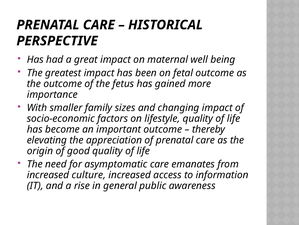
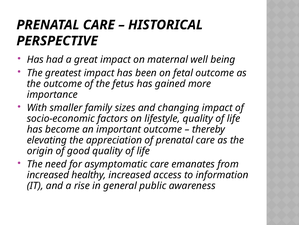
culture: culture -> healthy (89, 175)
